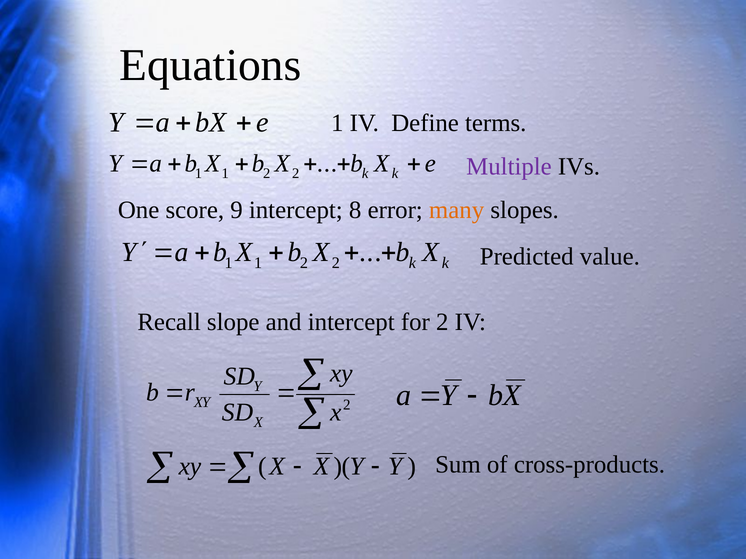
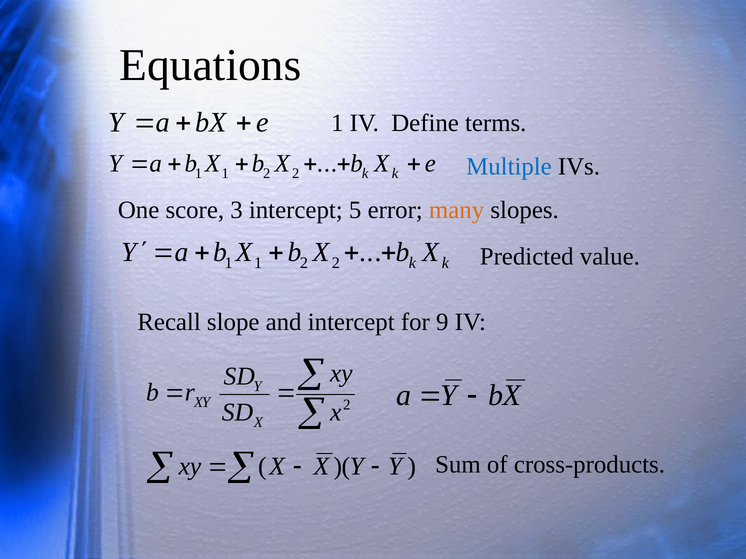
Multiple colour: purple -> blue (509, 167)
9: 9 -> 3 (237, 210)
8: 8 -> 5 (355, 210)
for 2: 2 -> 9 (442, 322)
